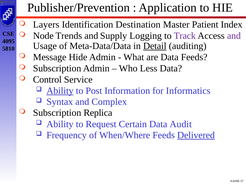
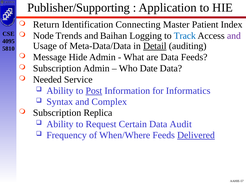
Publisher/Prevention: Publisher/Prevention -> Publisher/Supporting (79, 8)
Layers: Layers -> Return (46, 25)
Destination: Destination -> Connecting (138, 25)
Supply: Supply -> Baihan (114, 36)
Track colour: purple -> blue (185, 36)
Less: Less -> Date (149, 68)
Control: Control -> Needed (47, 80)
Ability underline: present -> none (60, 91)
Post underline: none -> present (94, 91)
